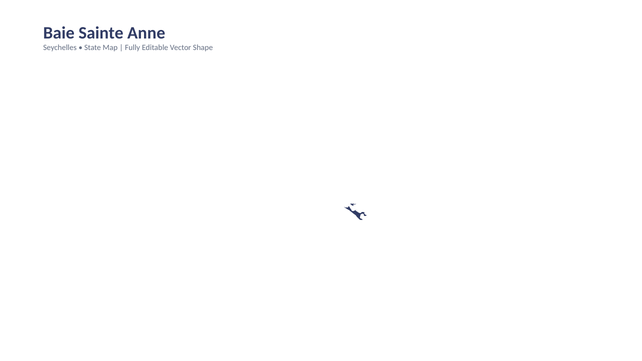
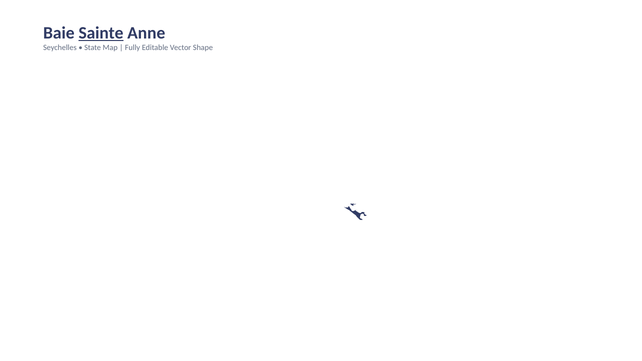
Sainte underline: none -> present (101, 33)
